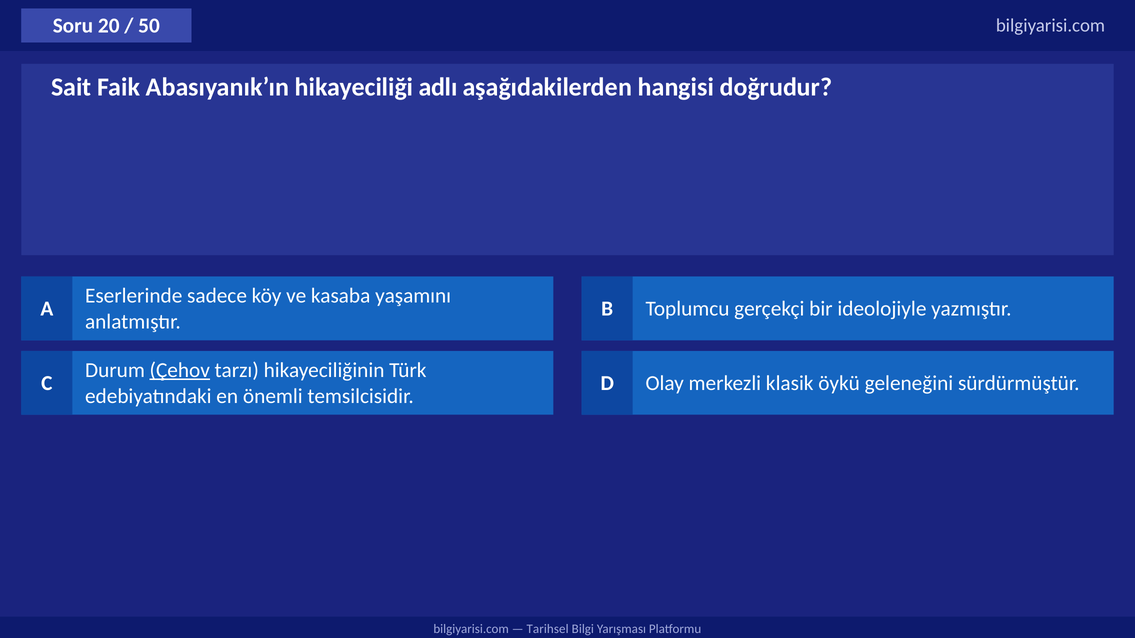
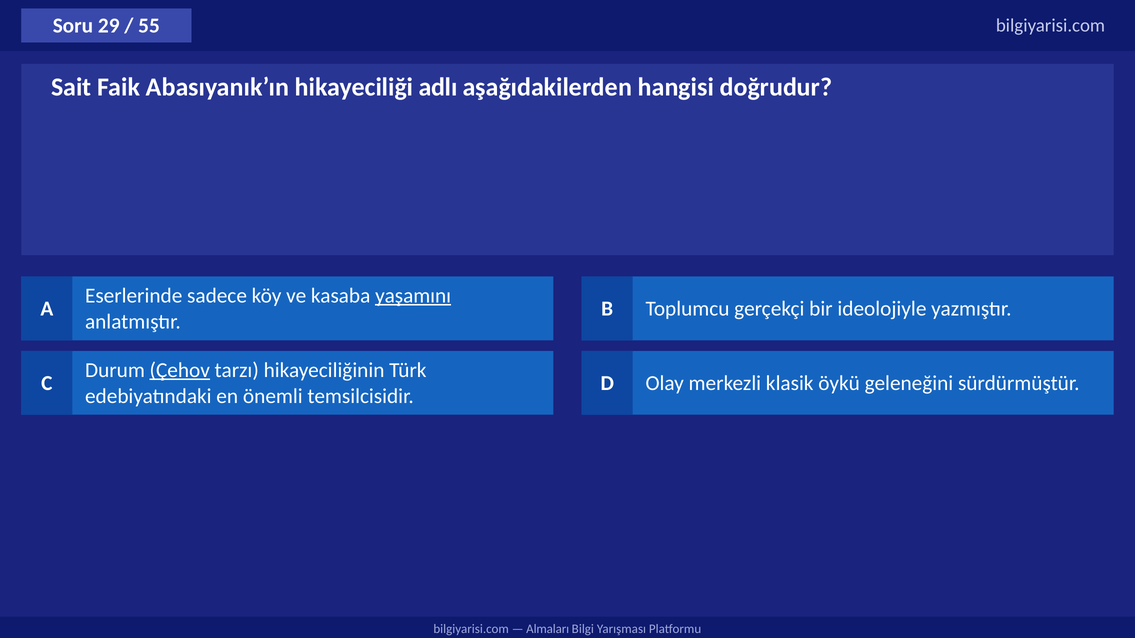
20: 20 -> 29 (109, 26)
50: 50 -> 55 (149, 26)
yaşamını underline: none -> present (413, 296)
Tarihsel: Tarihsel -> Almaları (548, 630)
